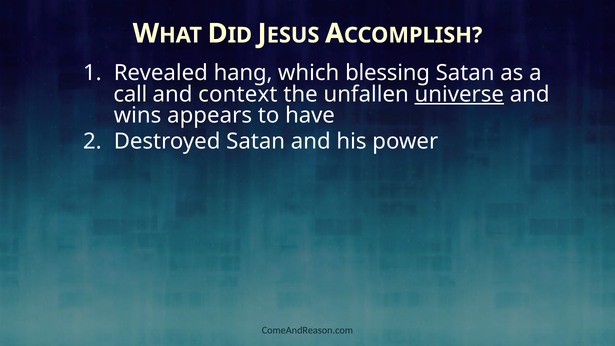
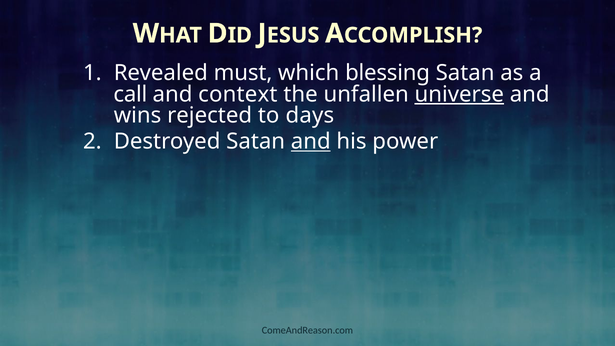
hang: hang -> must (243, 73)
appears: appears -> rejected (210, 116)
have: have -> days (310, 116)
and underline: none -> present (311, 141)
